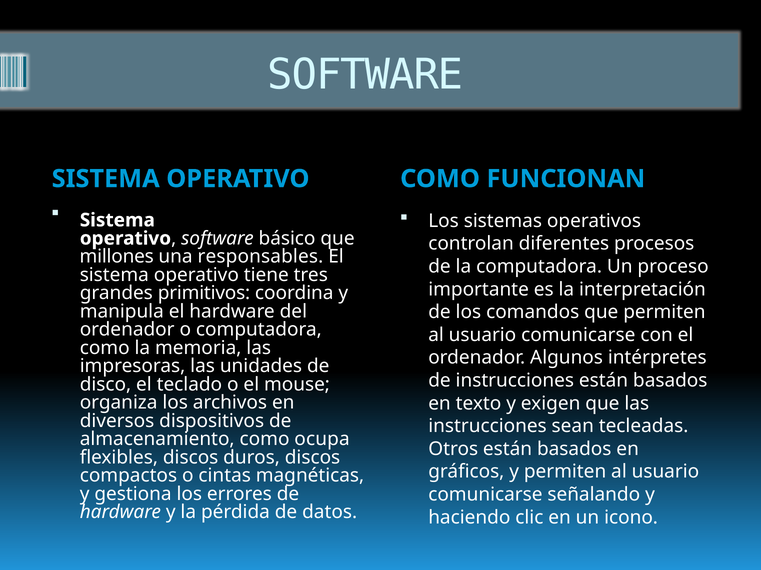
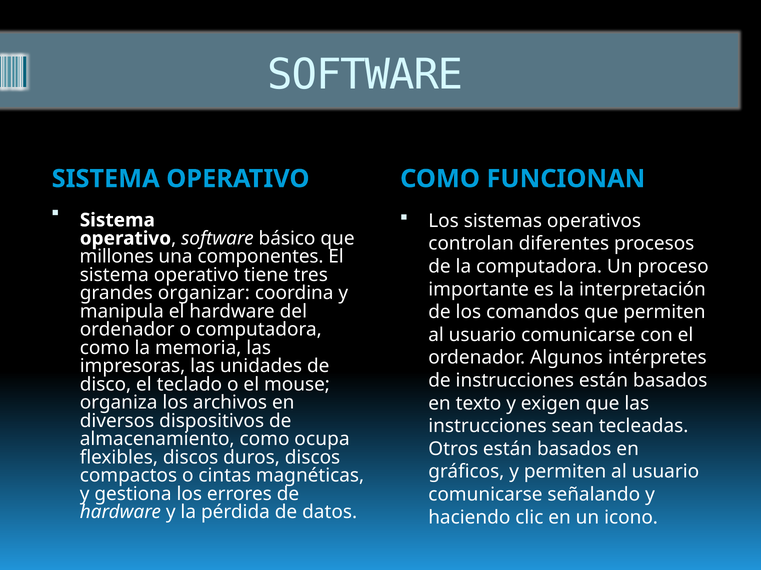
responsables: responsables -> componentes (261, 257)
primitivos: primitivos -> organizar (204, 294)
